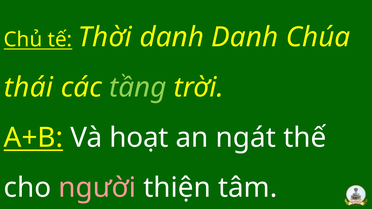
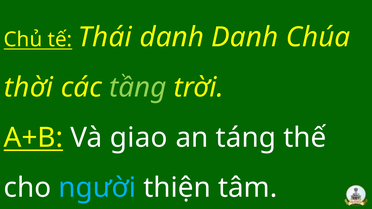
Thời: Thời -> Thái (105, 37)
thái: thái -> thời (28, 88)
hoạt: hoạt -> giao (139, 138)
ngát: ngát -> táng (246, 138)
người colour: pink -> light blue (97, 188)
